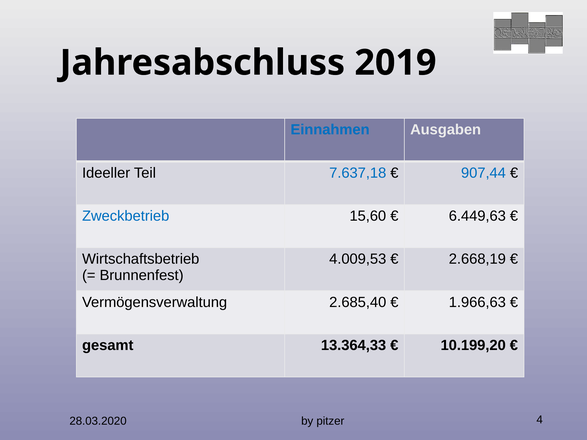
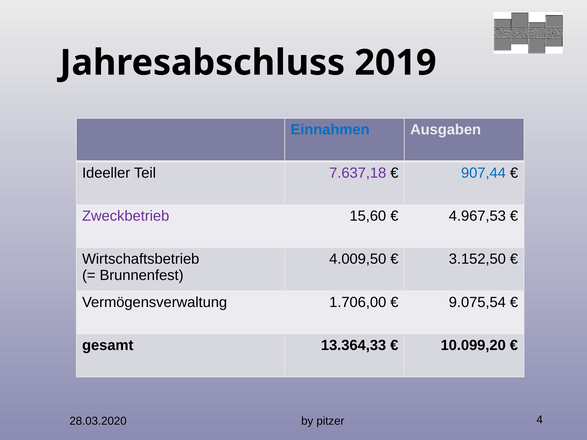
7.637,18 colour: blue -> purple (358, 173)
Zweckbetrieb colour: blue -> purple (126, 216)
6.449,63: 6.449,63 -> 4.967,53 (477, 216)
4.009,53: 4.009,53 -> 4.009,50 (358, 259)
2.668,19: 2.668,19 -> 3.152,50 (477, 259)
2.685,40: 2.685,40 -> 1.706,00 (358, 302)
1.966,63: 1.966,63 -> 9.075,54 (477, 302)
10.199,20: 10.199,20 -> 10.099,20 (473, 345)
